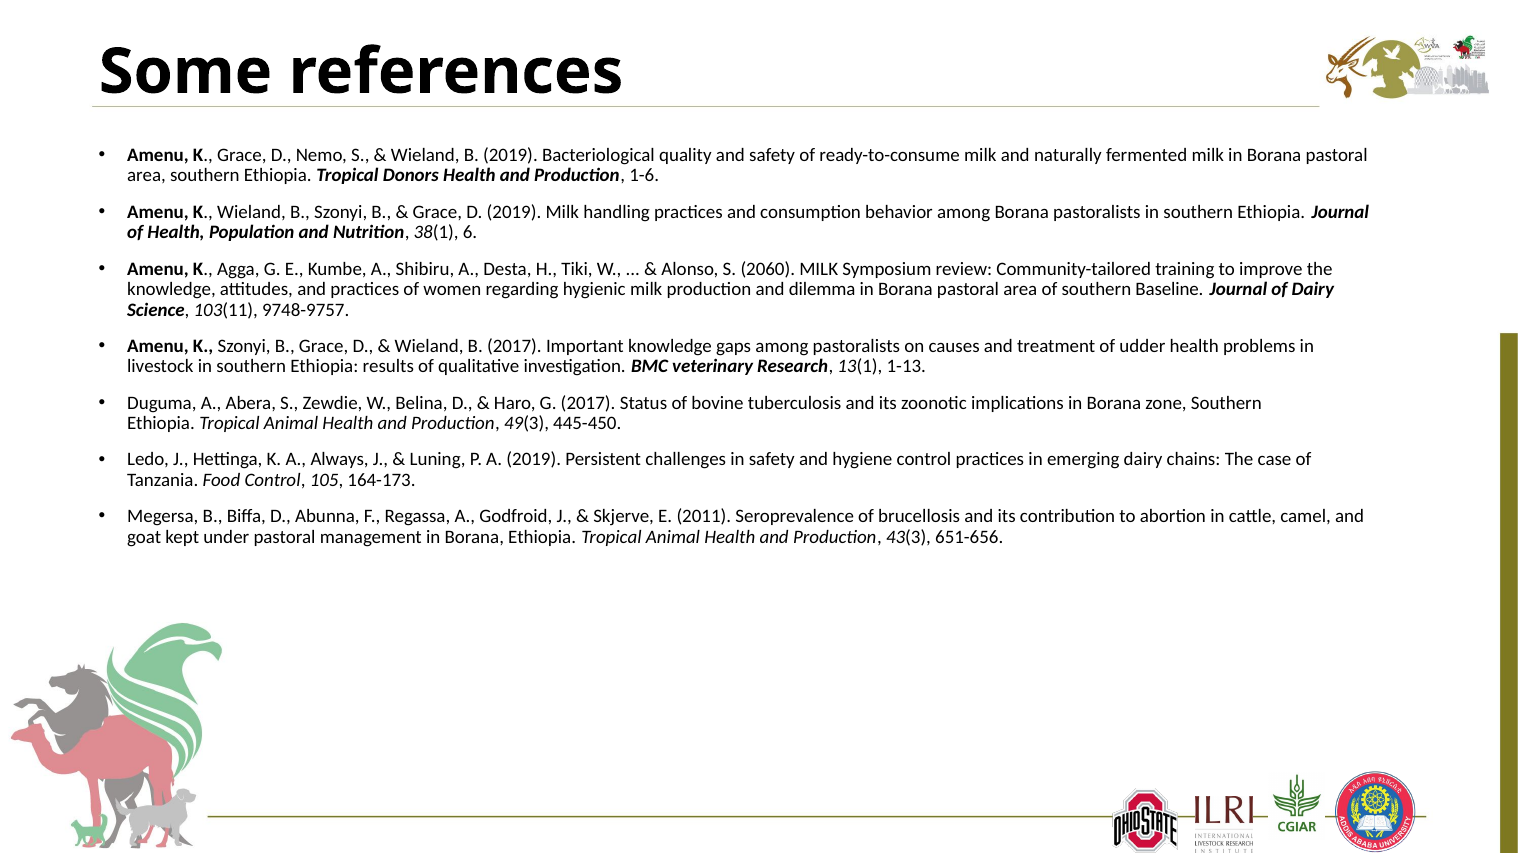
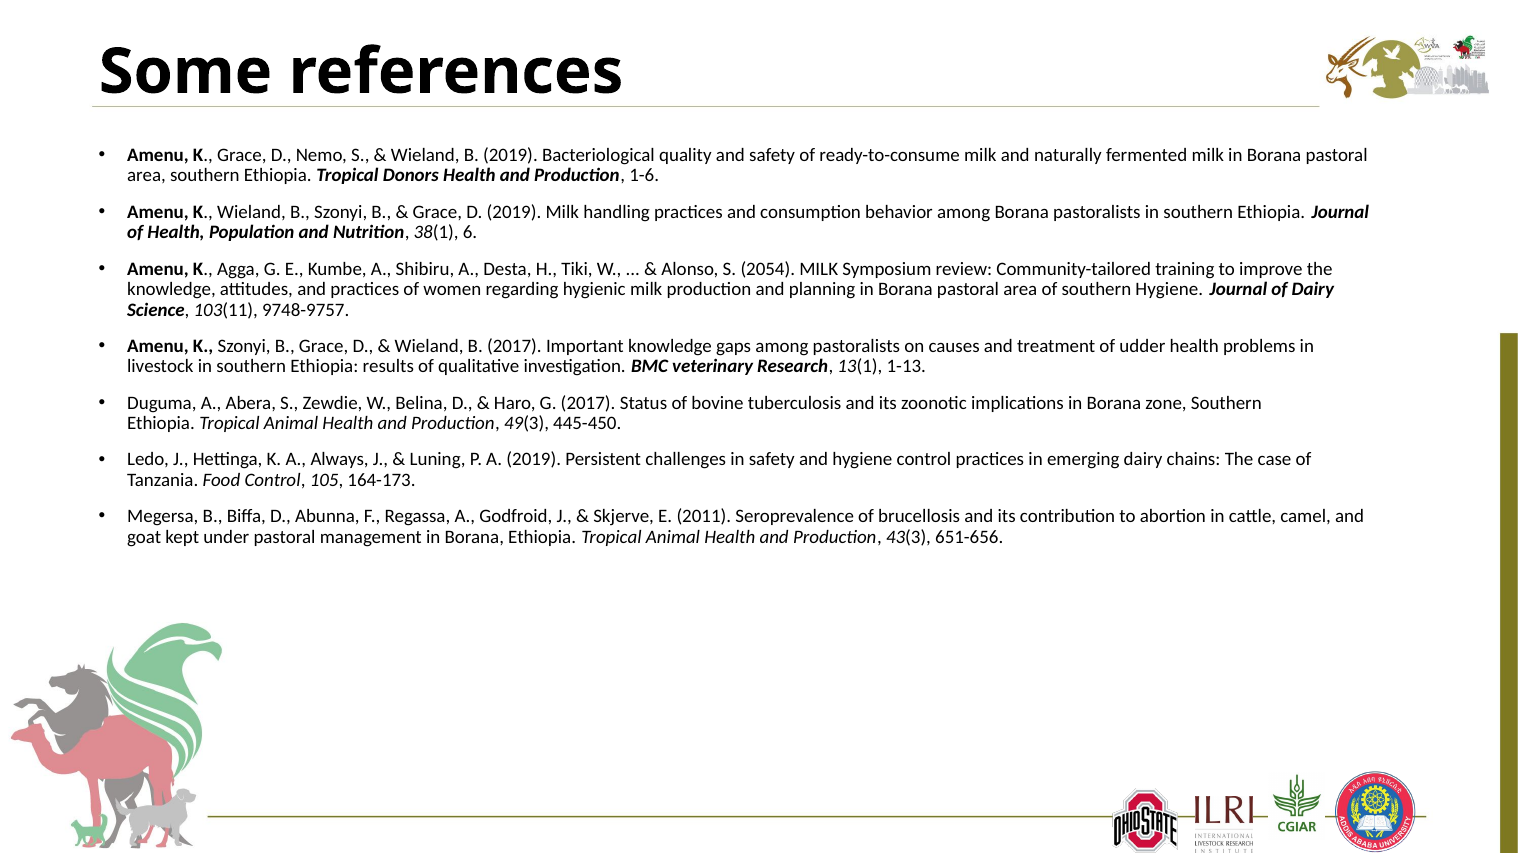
2060: 2060 -> 2054 (768, 269)
dilemma: dilemma -> planning (822, 289)
southern Baseline: Baseline -> Hygiene (1169, 289)
